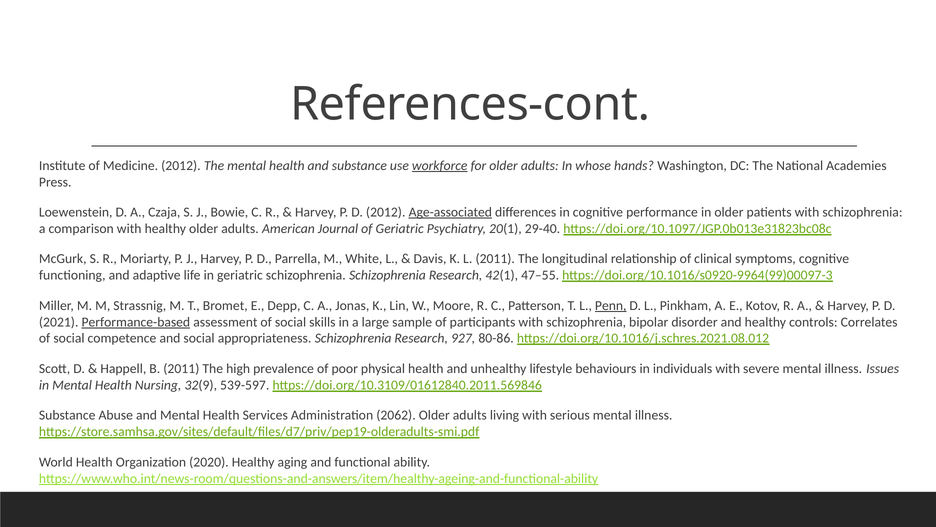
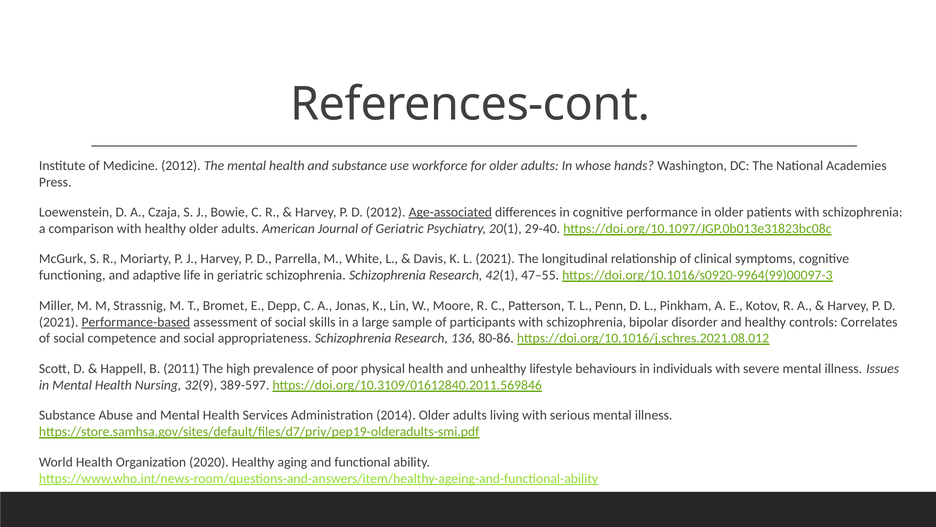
workforce underline: present -> none (440, 166)
L 2011: 2011 -> 2021 (495, 259)
Penn underline: present -> none (611, 305)
927: 927 -> 136 (463, 338)
539-597: 539-597 -> 389-597 (245, 385)
2062: 2062 -> 2014 (396, 415)
